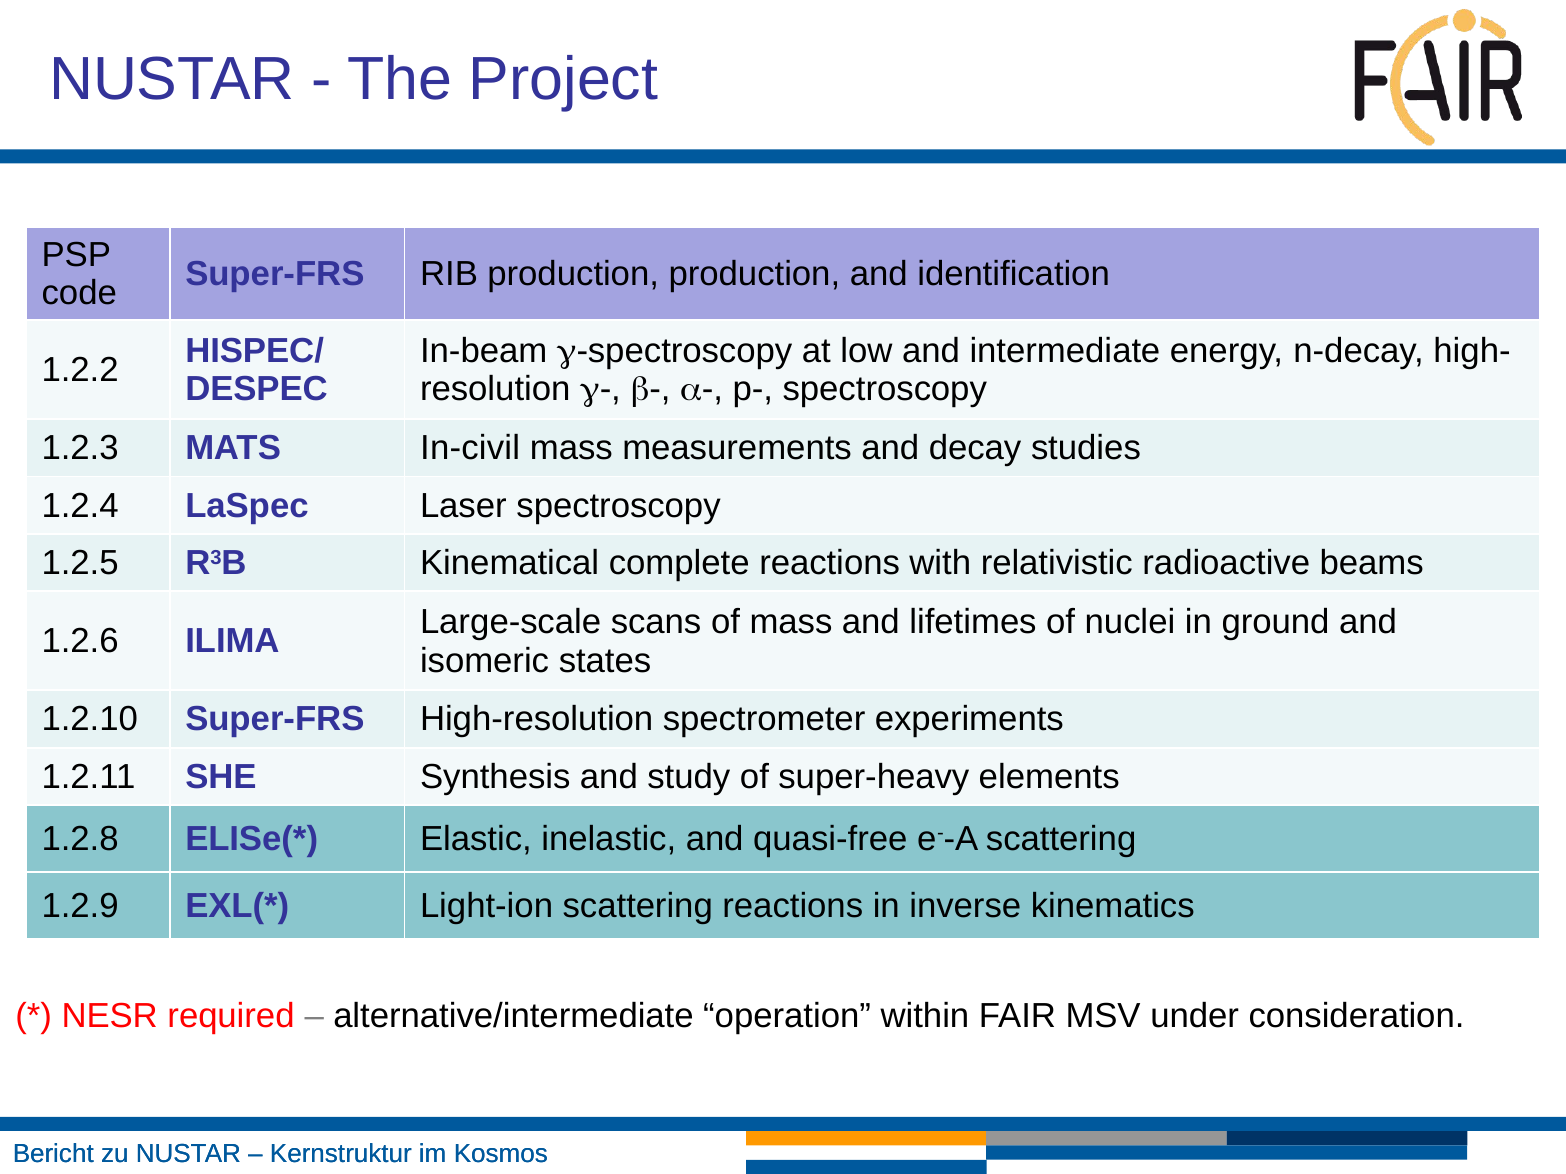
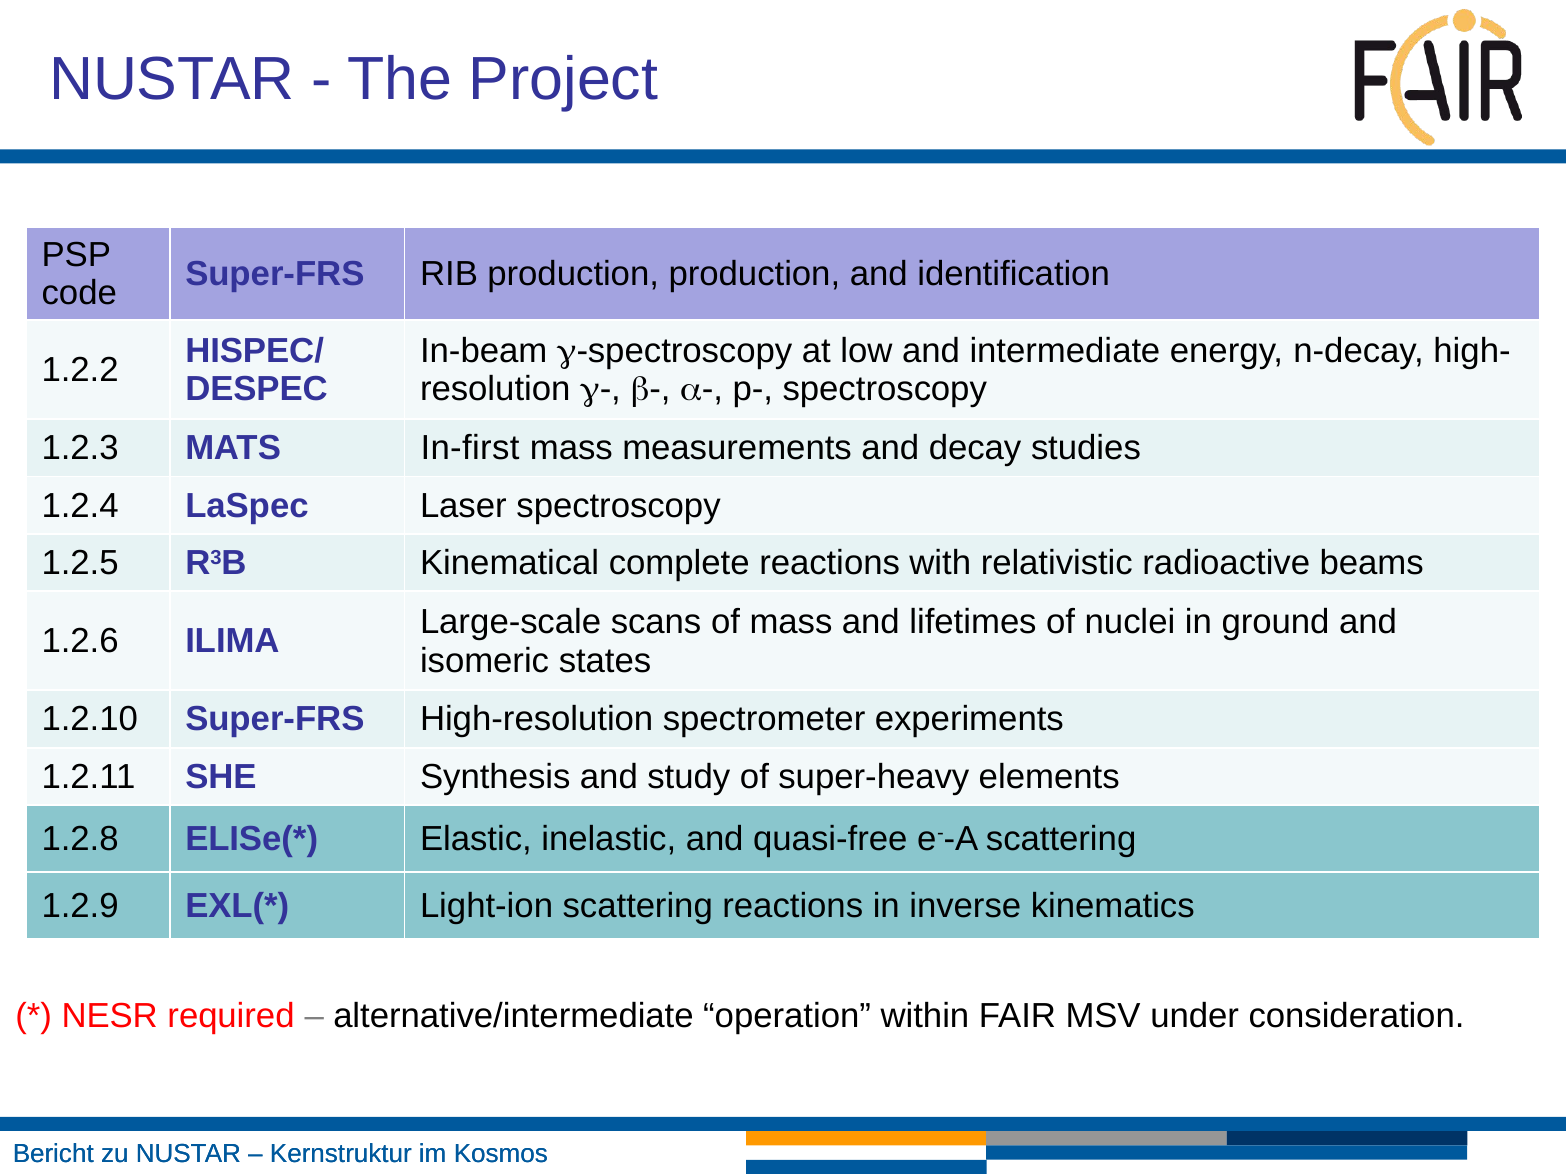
In-civil: In-civil -> In-first (470, 449)
